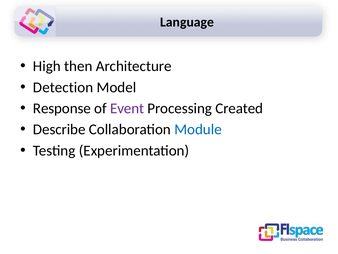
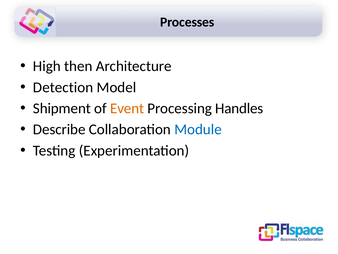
Language: Language -> Processes (187, 22)
Response: Response -> Shipment (62, 108)
Event colour: purple -> orange (127, 108)
Created: Created -> Handles (239, 108)
